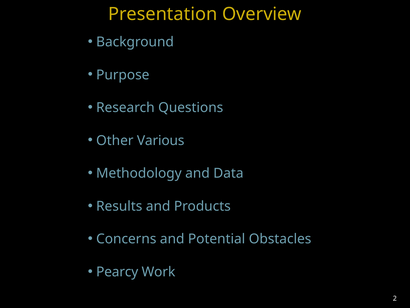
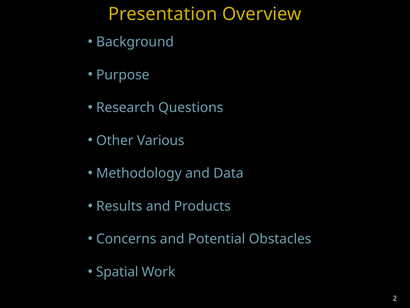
Pearcy: Pearcy -> Spatial (117, 272)
